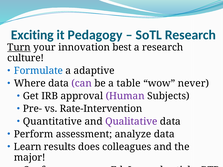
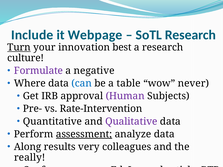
Exciting: Exciting -> Include (32, 35)
Pedagogy: Pedagogy -> Webpage (95, 35)
Formulate colour: blue -> purple (38, 71)
adaptive: adaptive -> negative (94, 71)
can colour: purple -> blue (82, 83)
assessment underline: none -> present (84, 134)
Learn: Learn -> Along (28, 147)
does: does -> very (89, 147)
major: major -> really (30, 158)
